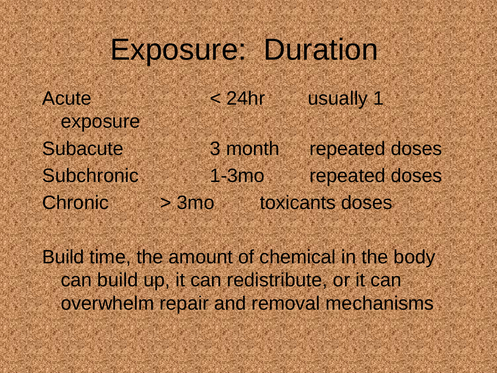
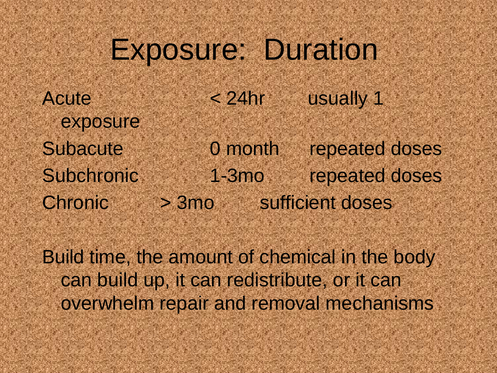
3: 3 -> 0 (215, 149)
toxicants: toxicants -> sufficient (298, 203)
